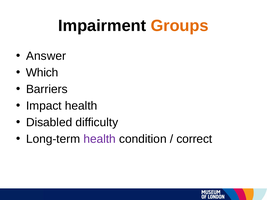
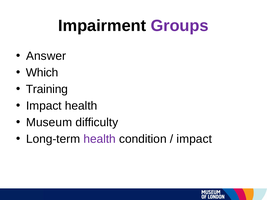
Groups colour: orange -> purple (180, 26)
Barriers: Barriers -> Training (47, 89)
Disabled: Disabled -> Museum (49, 122)
correct: correct -> impact (194, 139)
